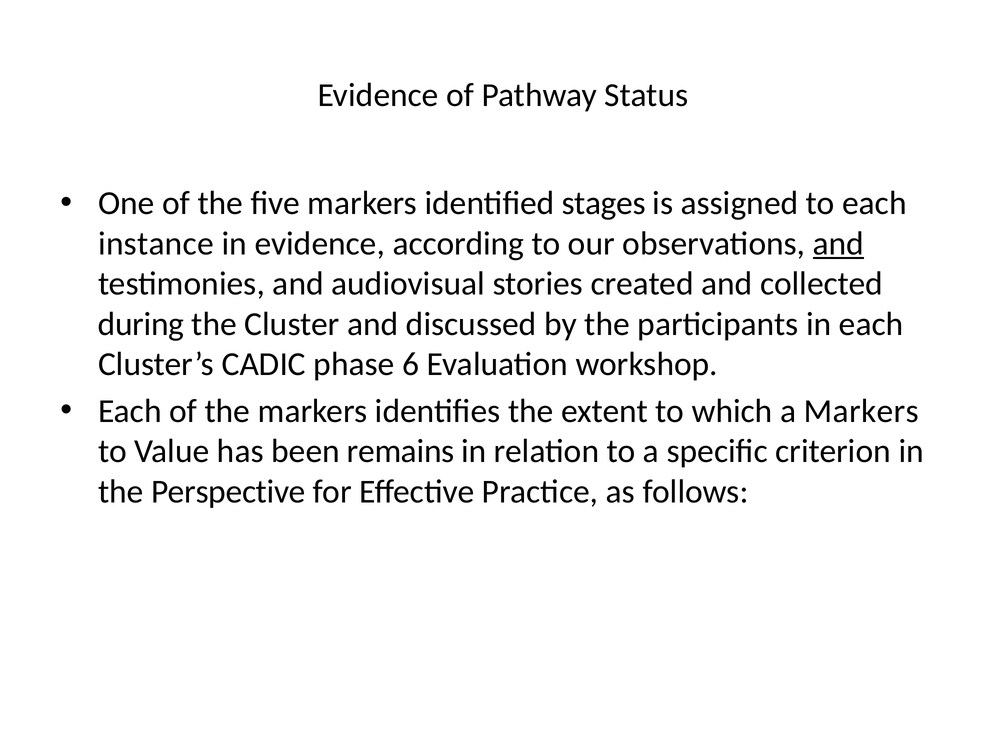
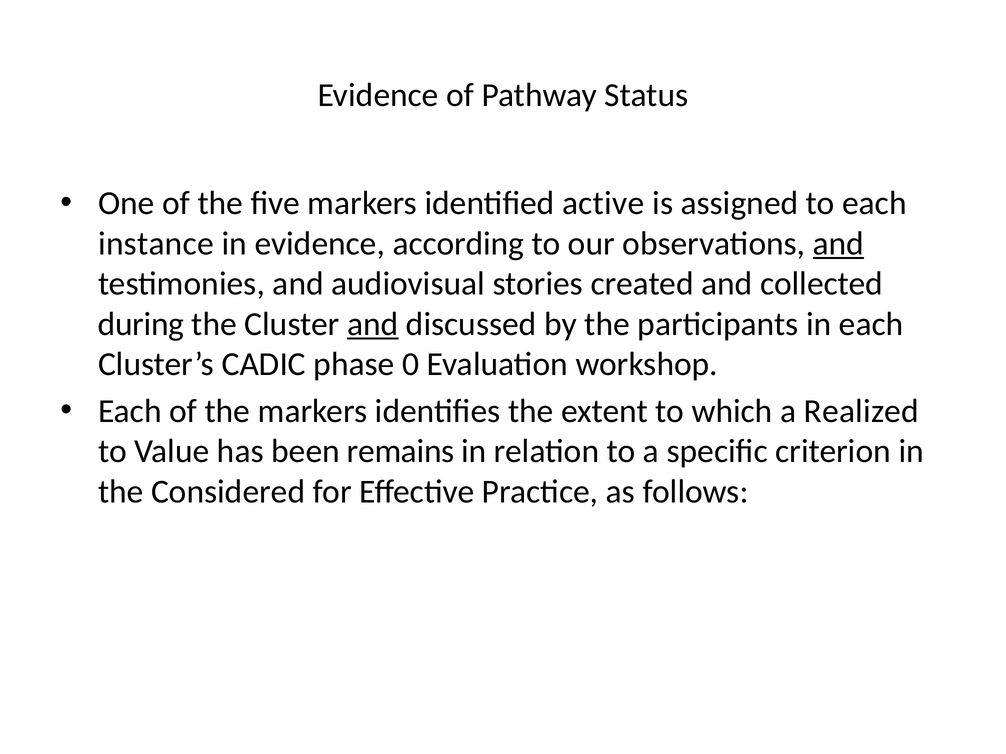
stages: stages -> active (603, 204)
and underline: none -> present (373, 324)
6: 6 -> 0 (411, 365)
a Markers: Markers -> Realized (861, 411)
Perspective: Perspective -> Considered (228, 492)
